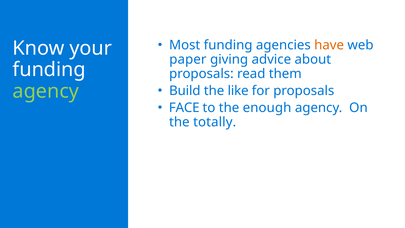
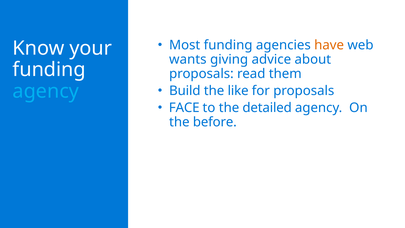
paper: paper -> wants (188, 60)
agency colour: light green -> light blue (46, 91)
enough: enough -> detailed (267, 108)
totally: totally -> before (215, 122)
